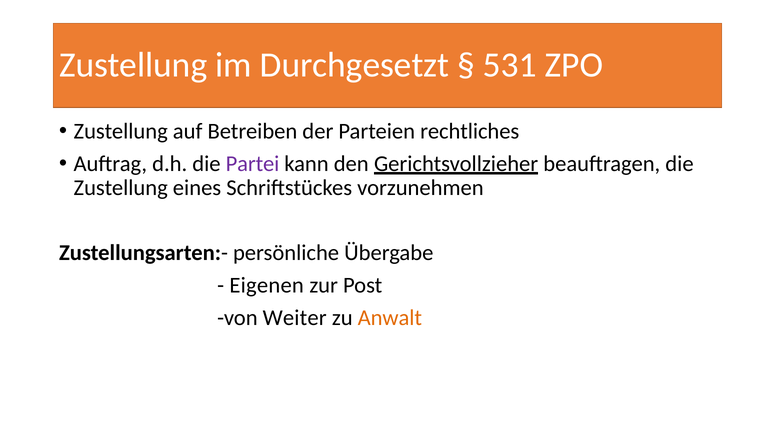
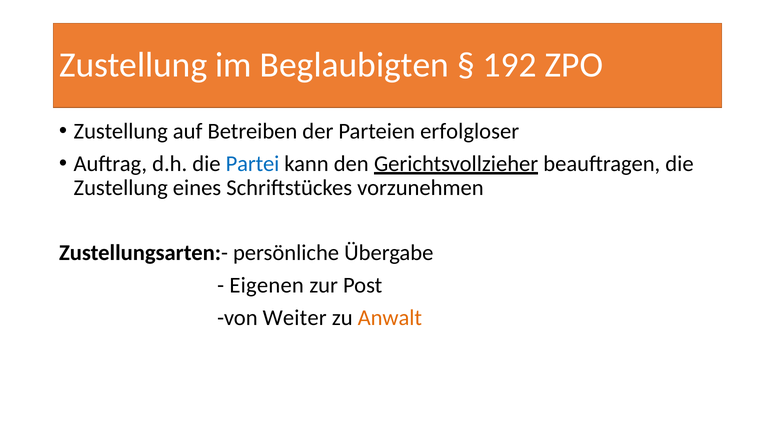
Durchgesetzt: Durchgesetzt -> Beglaubigten (354, 65)
531: 531 -> 192 (510, 65)
rechtliches: rechtliches -> erfolgloser (470, 131)
Partei colour: purple -> blue (253, 164)
